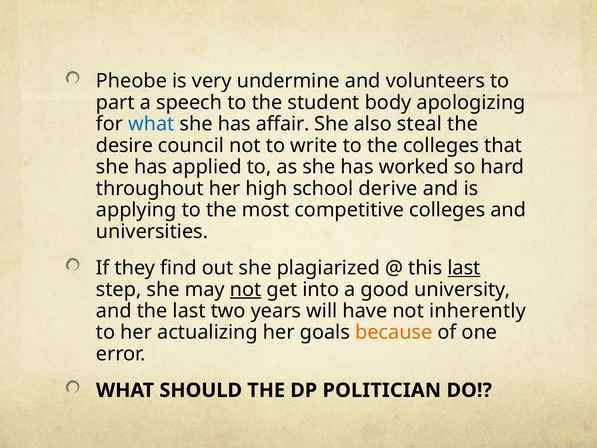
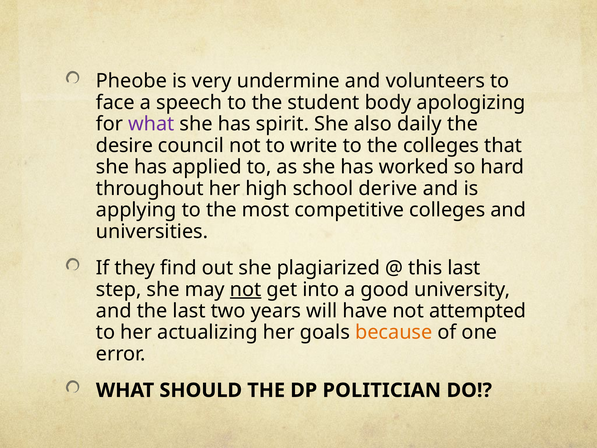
part: part -> face (115, 102)
what colour: blue -> purple (151, 124)
affair: affair -> spirit (283, 124)
steal: steal -> daily (419, 124)
last underline: present -> none (464, 268)
inherently: inherently -> attempted (478, 311)
